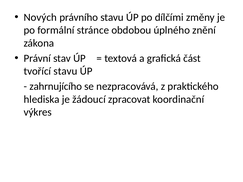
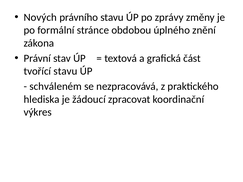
dílčími: dílčími -> zprávy (169, 17)
zahrnujícího: zahrnujícího -> schváleném (56, 86)
